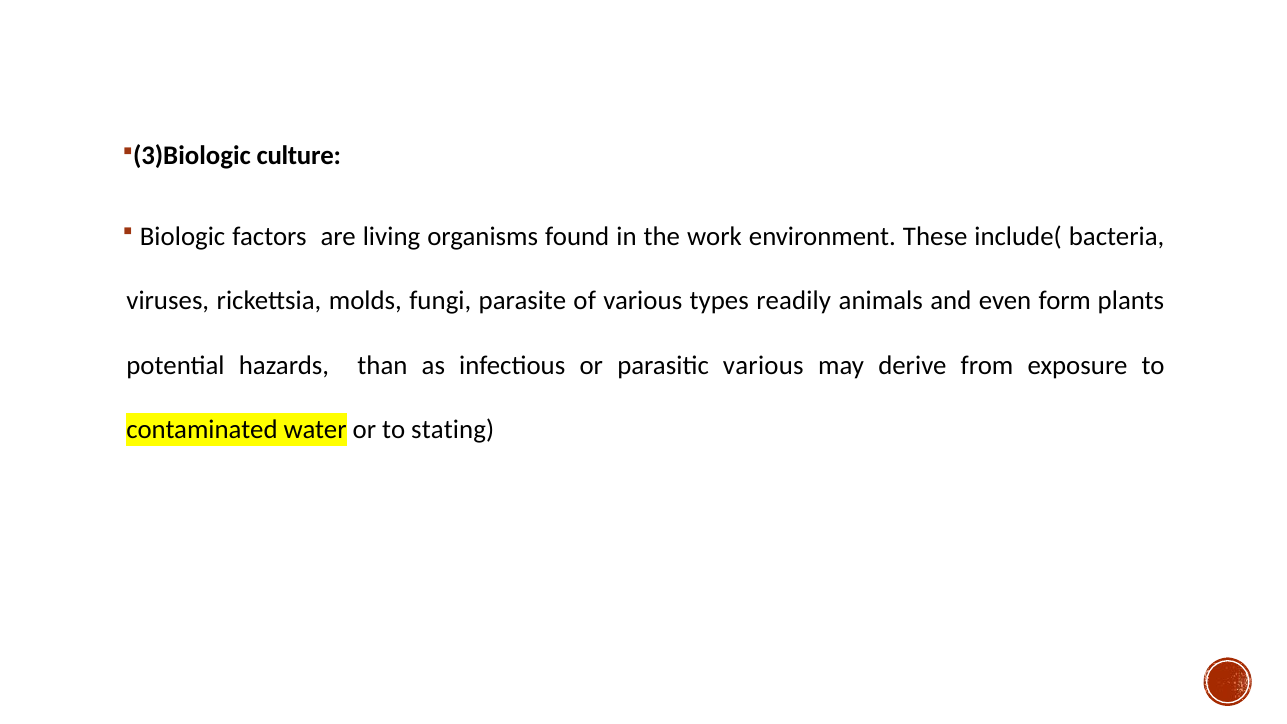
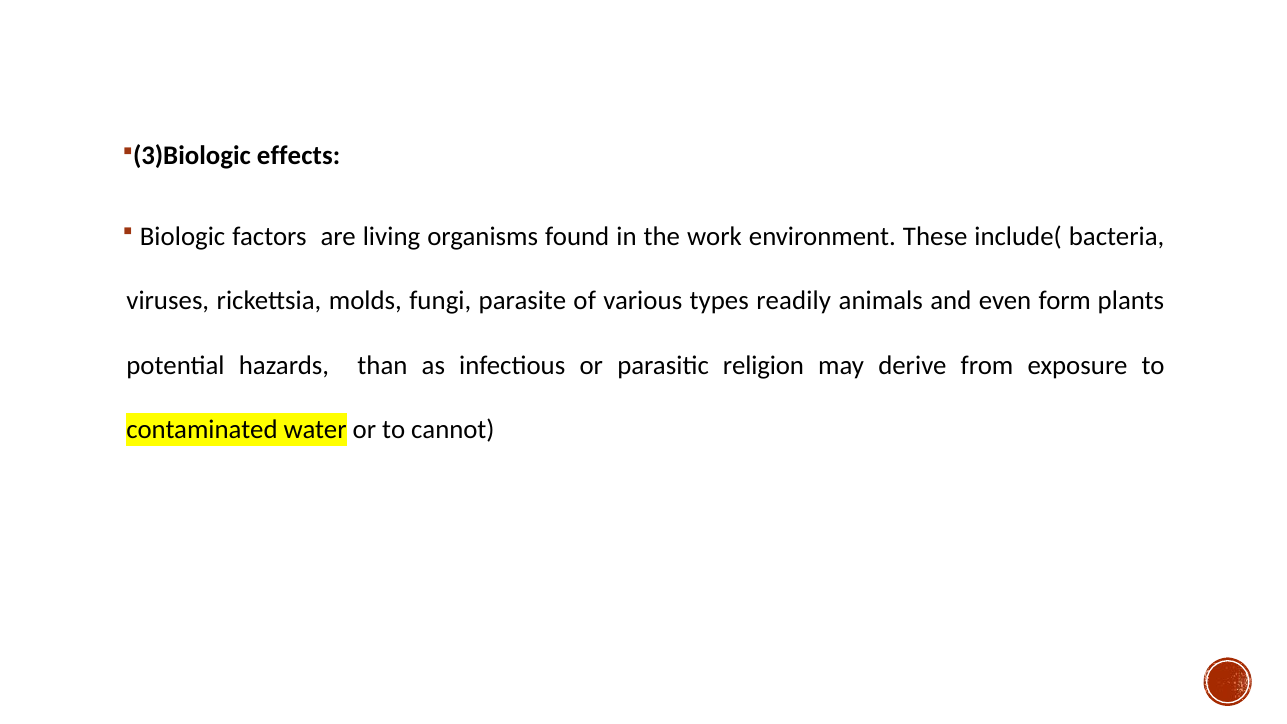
culture: culture -> effects (299, 156)
parasitic various: various -> religion (763, 365)
stating: stating -> cannot (453, 430)
